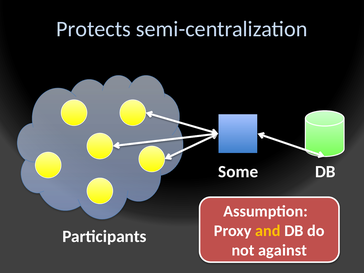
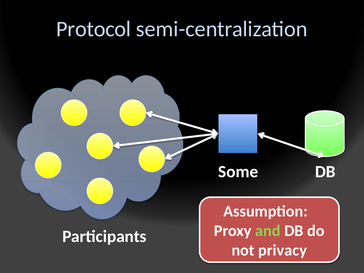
Protects: Protects -> Protocol (94, 29)
and colour: yellow -> light green (268, 231)
against: against -> privacy (283, 250)
